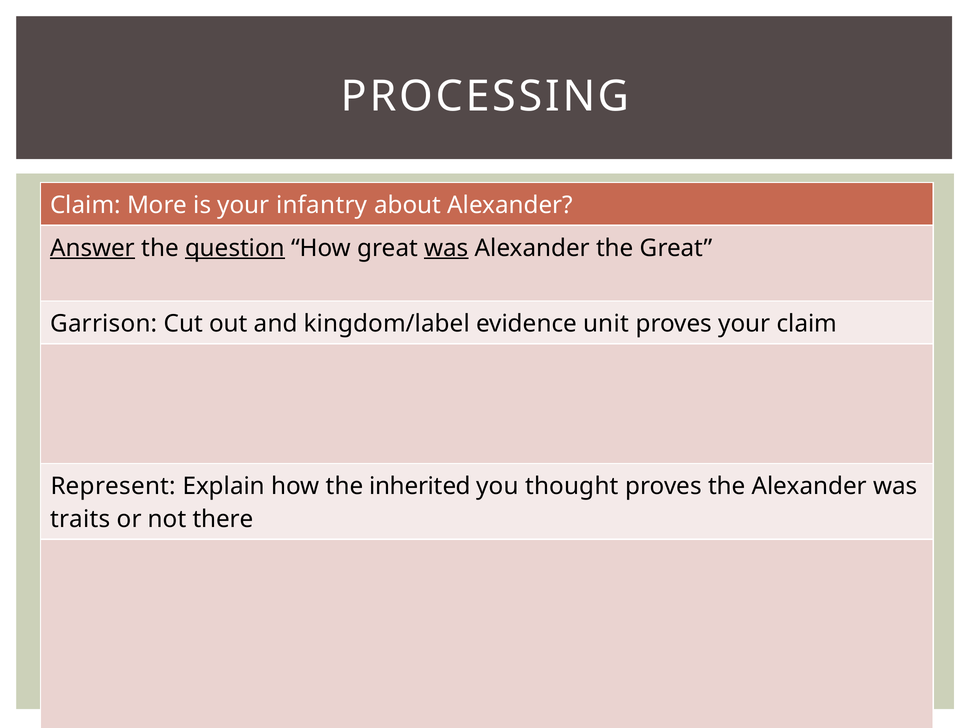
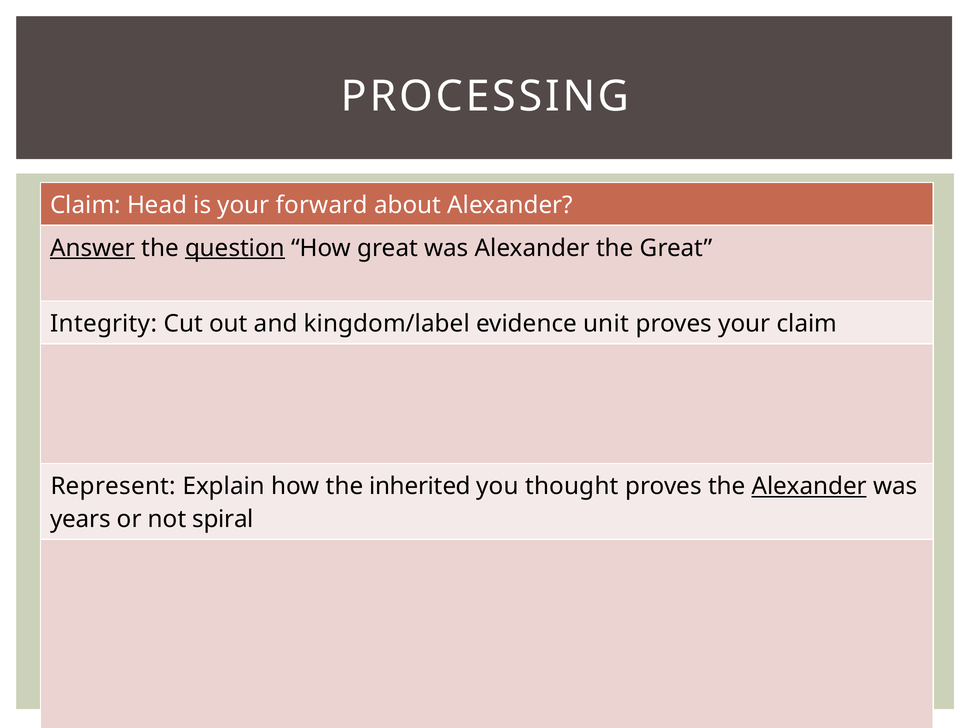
More: More -> Head (157, 205)
infantry: infantry -> forward (322, 205)
was underline: present -> none (446, 248)
Garrison: Garrison -> Integrity (104, 324)
Alexander underline: none -> present (809, 486)
traits: traits -> years (80, 519)
there: there -> spiral (223, 519)
